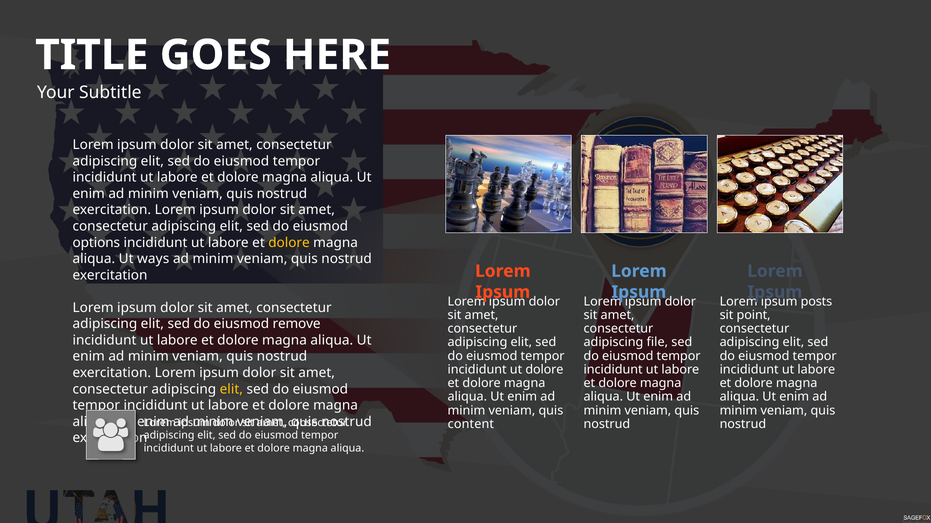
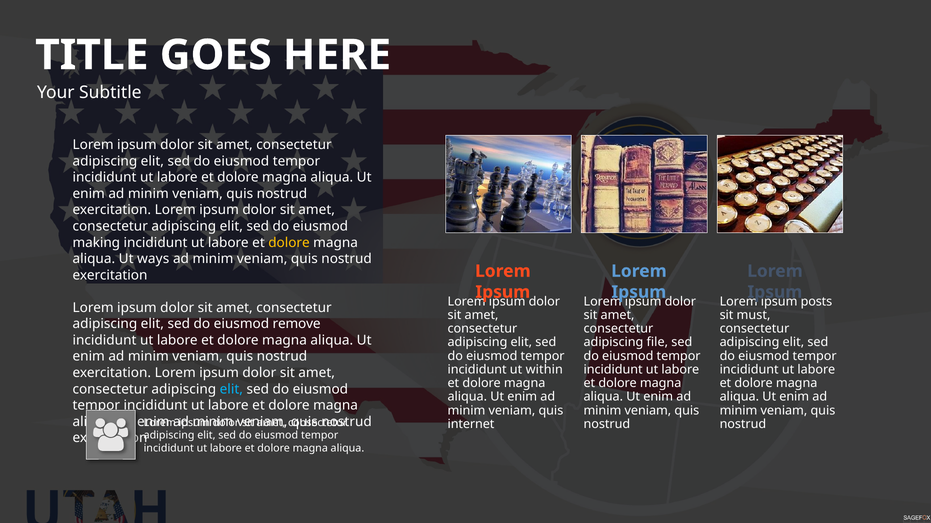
options: options -> making (96, 243)
point: point -> must (754, 316)
ut dolore: dolore -> within (544, 370)
elit colour: yellow -> light blue (231, 390)
content: content -> internet (471, 425)
